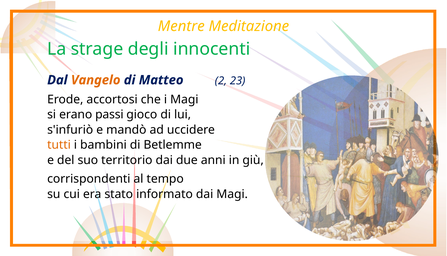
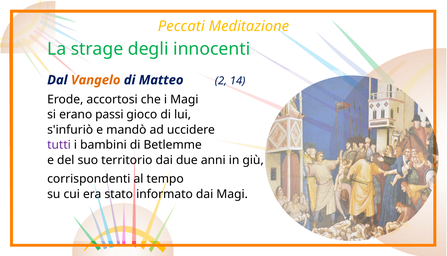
Mentre: Mentre -> Peccati (181, 26)
23: 23 -> 14 (238, 81)
tutti colour: orange -> purple (59, 145)
